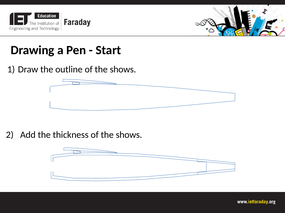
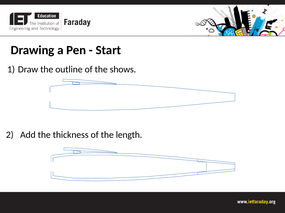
thickness of the shows: shows -> length (129, 135)
